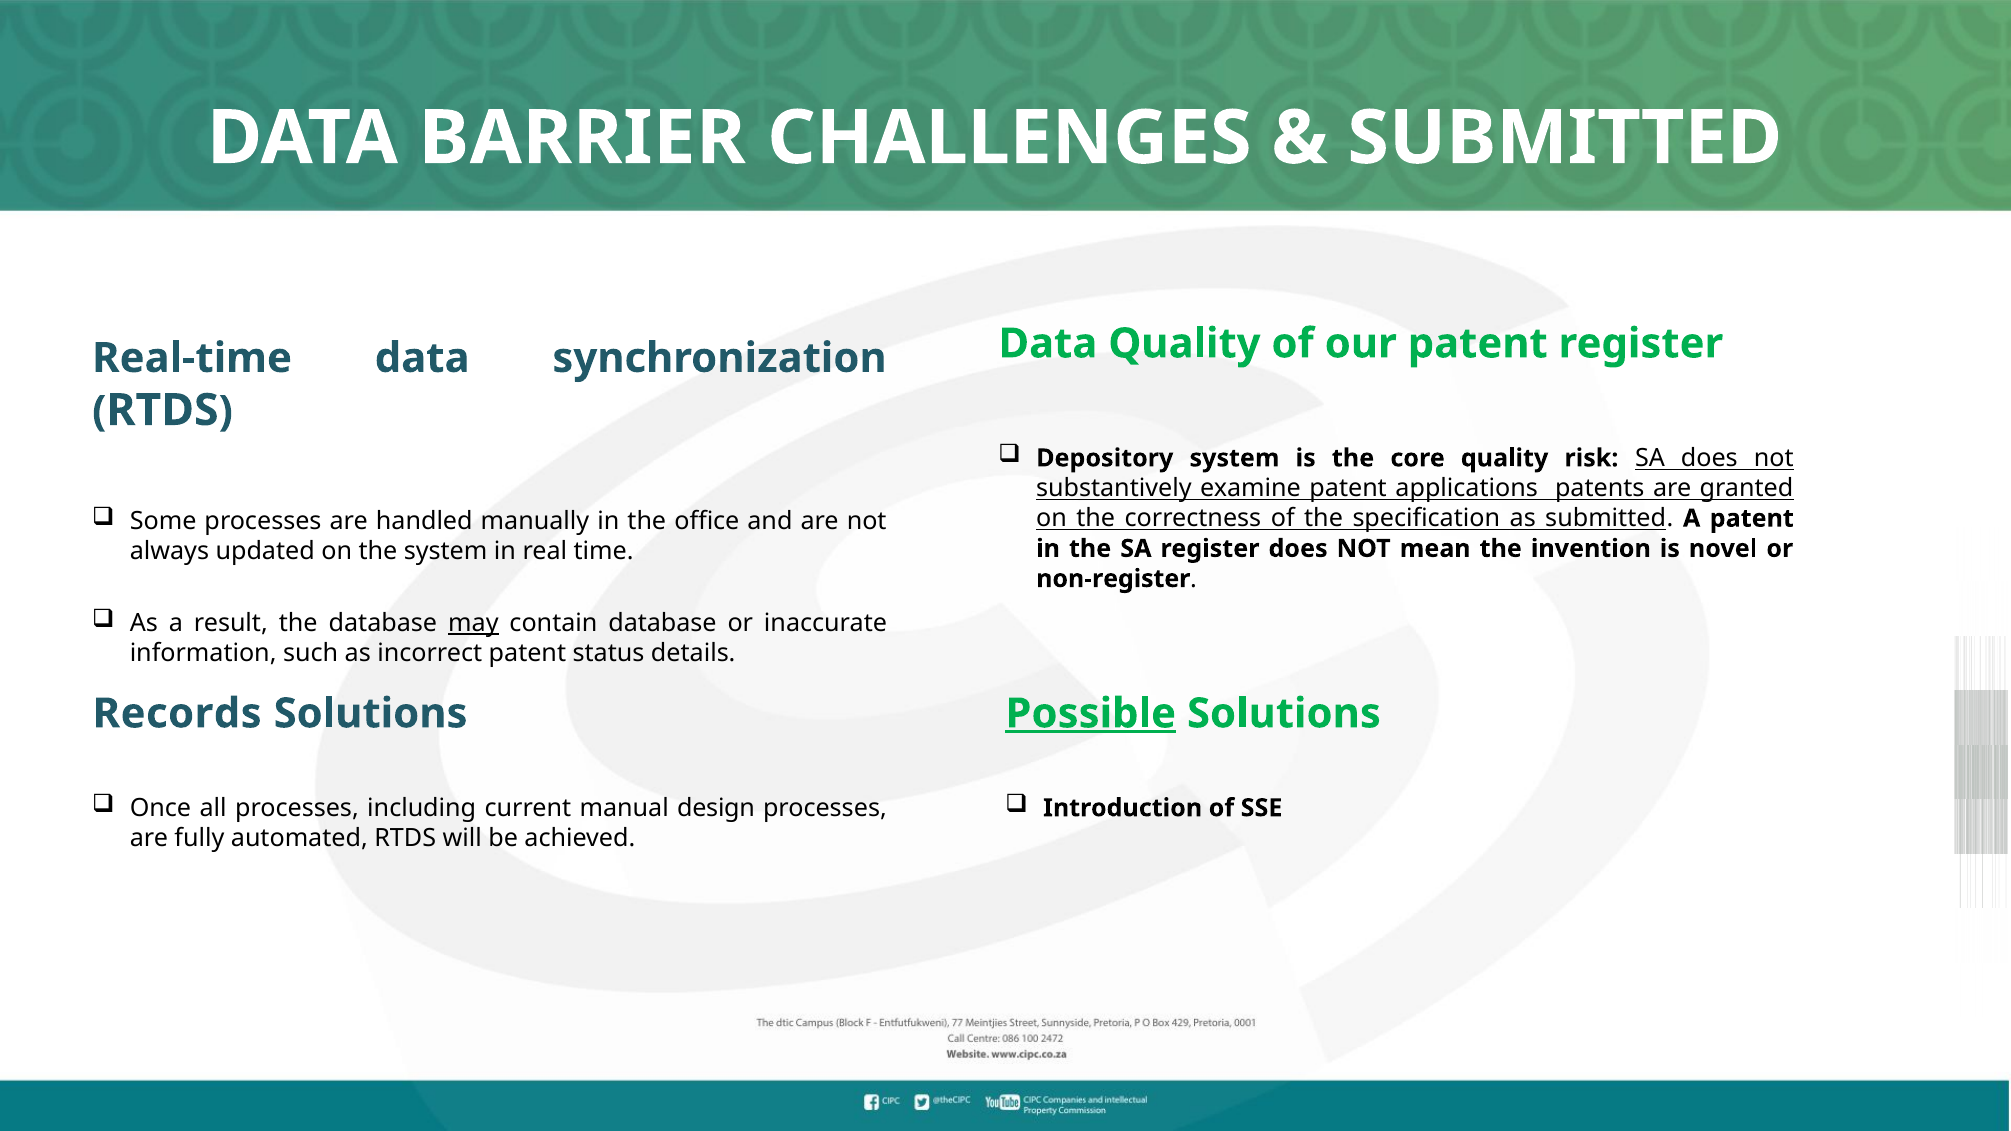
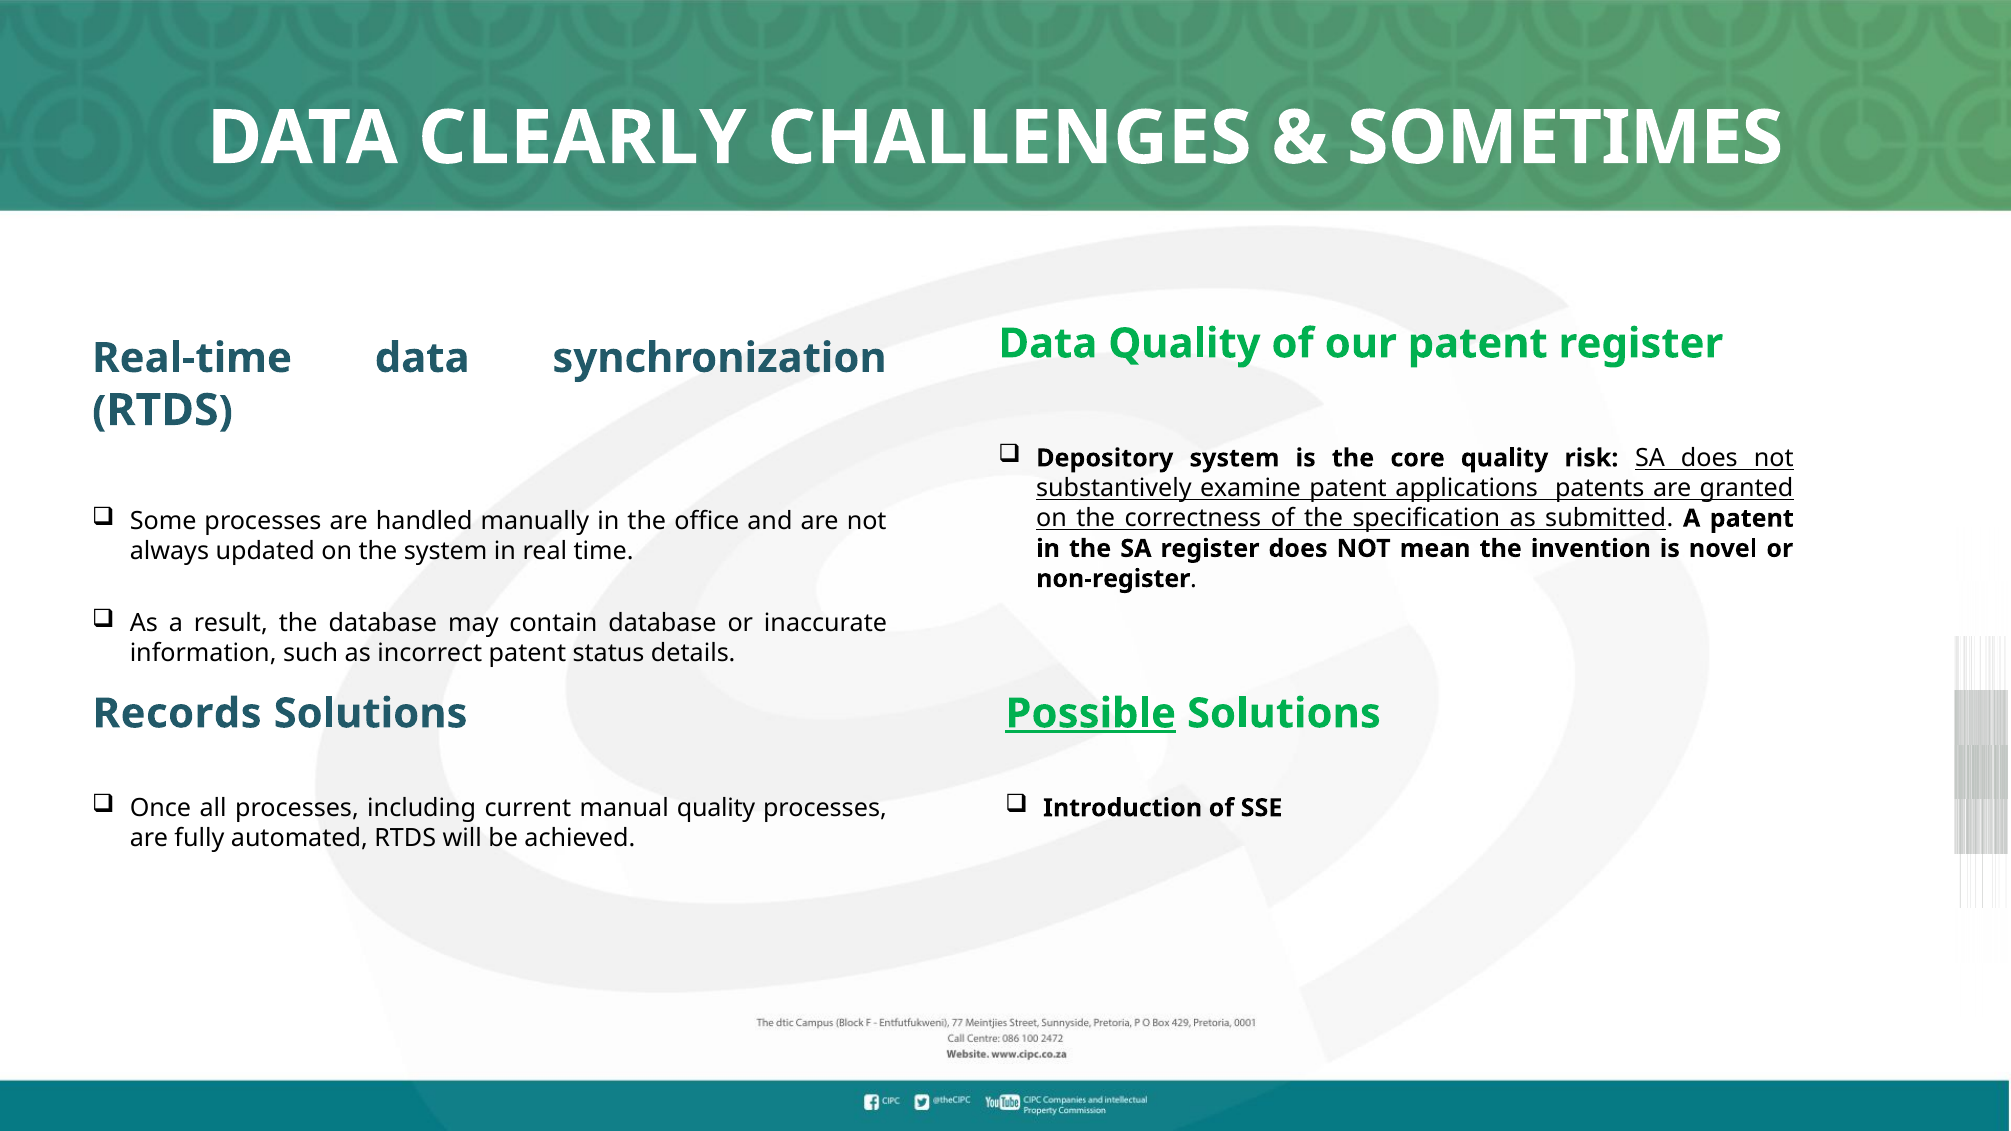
BARRIER: BARRIER -> CLEARLY (582, 138)
SUBMITTED: SUBMITTED -> SOMETIMES (1565, 138)
may underline: present -> none (473, 623)
manual design: design -> quality (716, 808)
